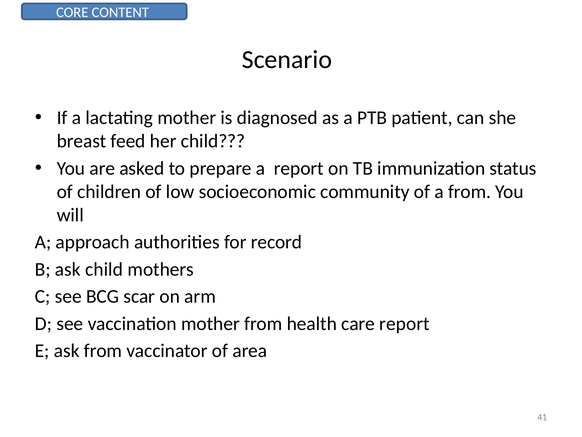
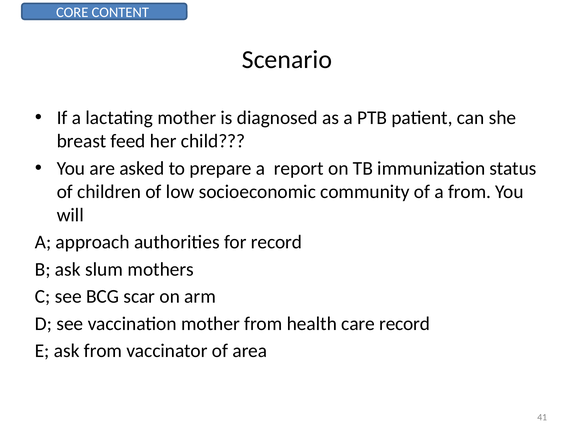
ask child: child -> slum (104, 269)
care report: report -> record (405, 323)
